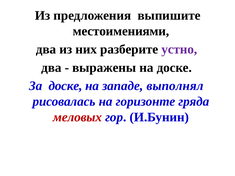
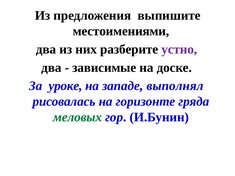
выражены: выражены -> зависимые (104, 68)
За доске: доске -> уроке (65, 86)
меловых colour: red -> green (77, 117)
